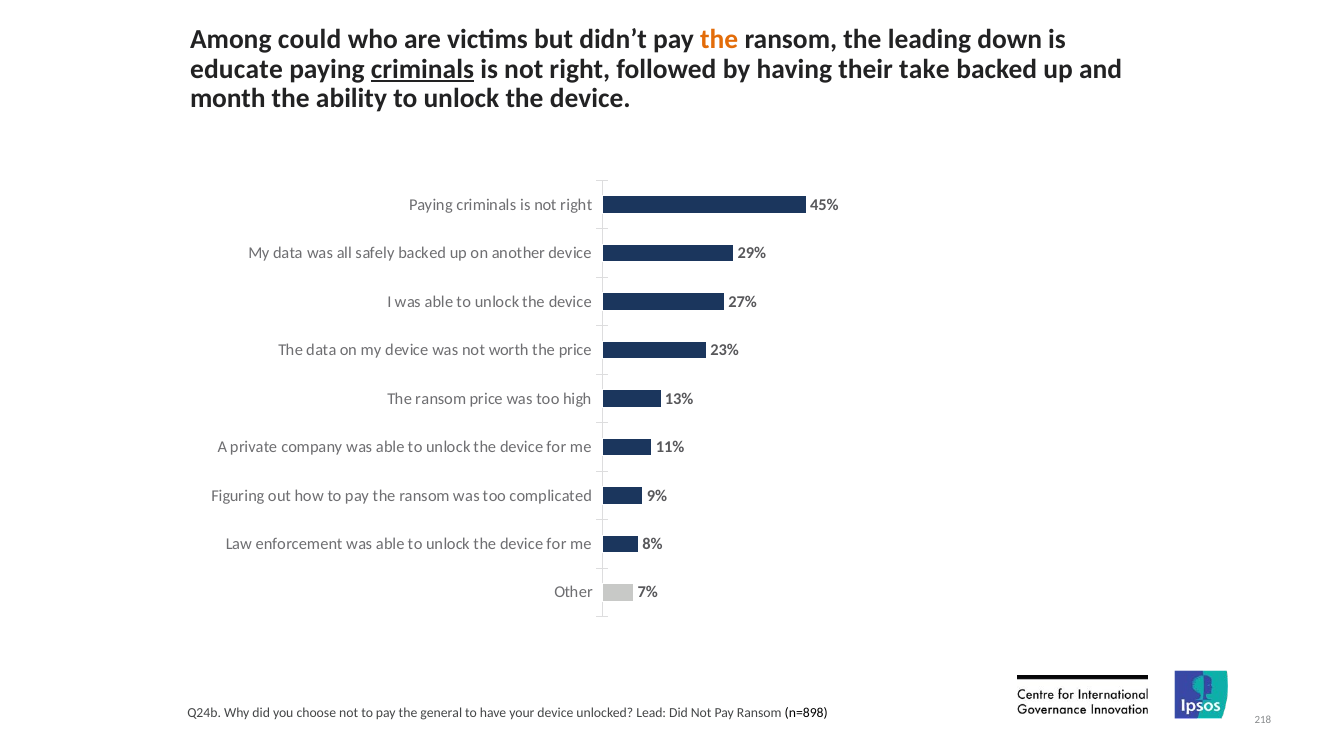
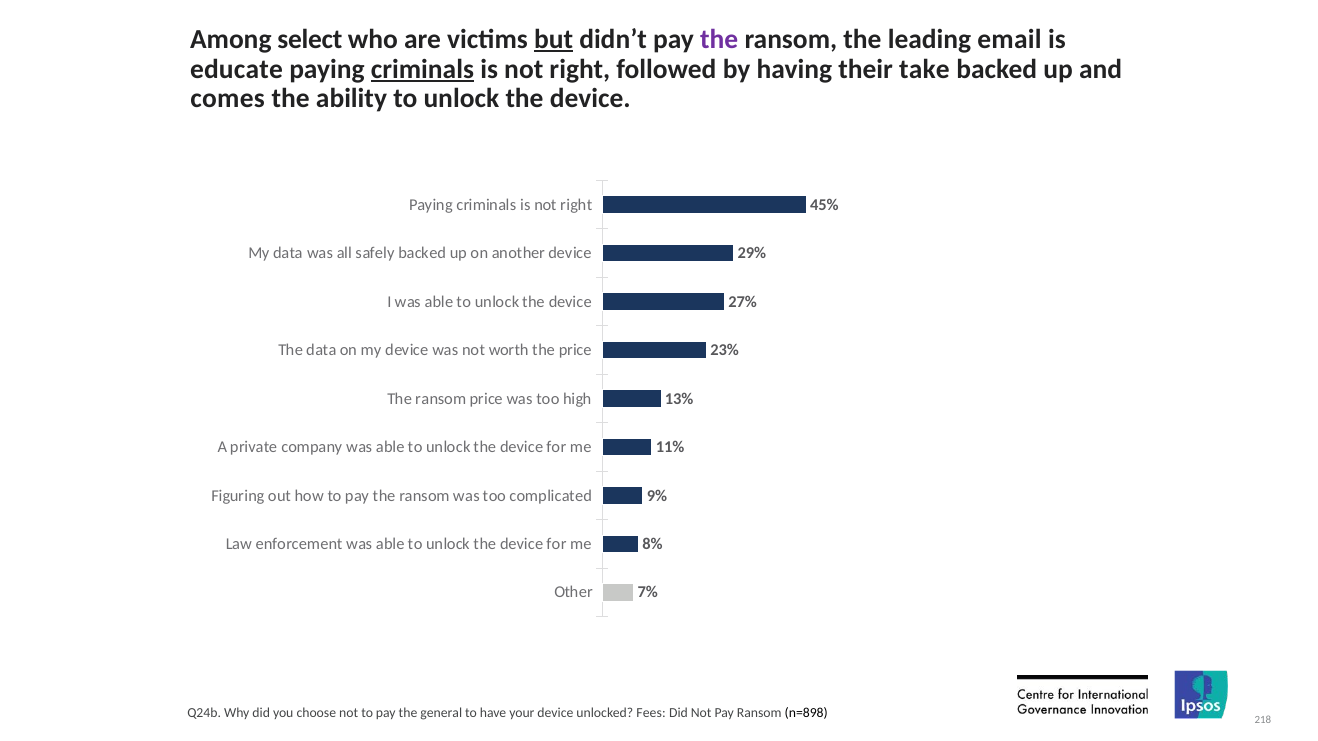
could: could -> select (310, 39)
but underline: none -> present (554, 39)
the colour: orange -> purple (719, 39)
down: down -> email (1010, 39)
month: month -> comes (228, 99)
Lead: Lead -> Fees (651, 714)
